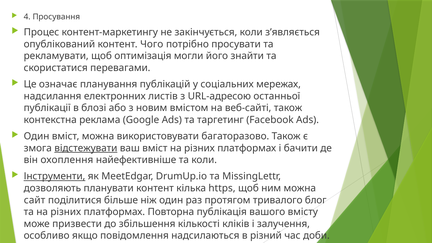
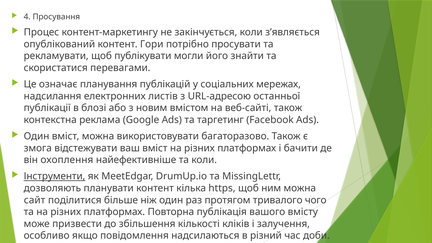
Чого: Чого -> Гори (152, 44)
оптимізація: оптимізація -> публікувати (143, 56)
відстежувати underline: present -> none (86, 148)
блог: блог -> чого (316, 200)
